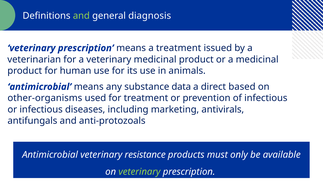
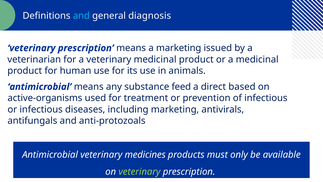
and colour: light green -> light blue (81, 16)
a treatment: treatment -> marketing (179, 48)
data: data -> feed (181, 87)
other-organisms: other-organisms -> active-organisms (45, 98)
resistance: resistance -> medicines (145, 155)
